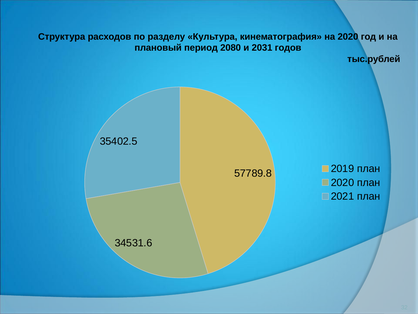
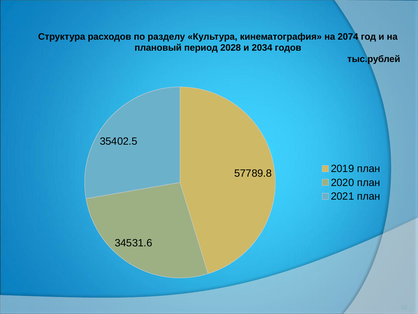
на 2020: 2020 -> 2074 (348, 37)
2080: 2080 -> 2028 (231, 48)
2031: 2031 -> 2034 (262, 48)
